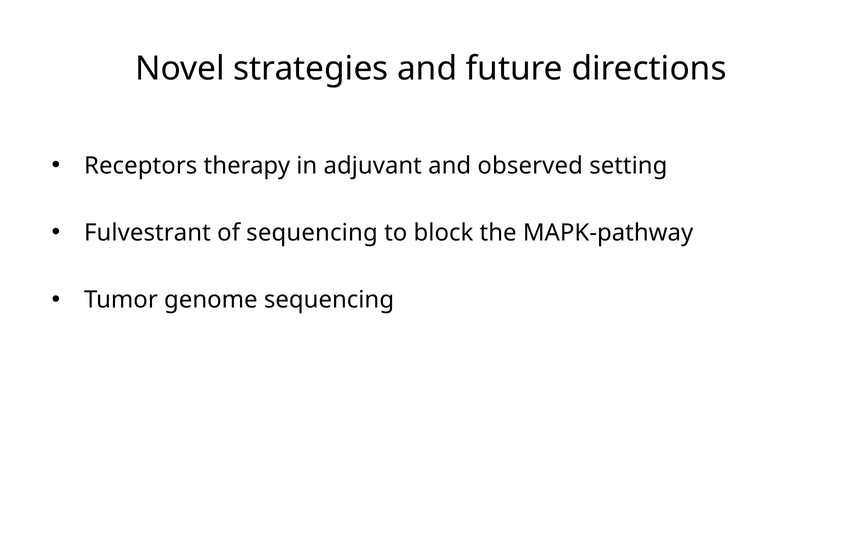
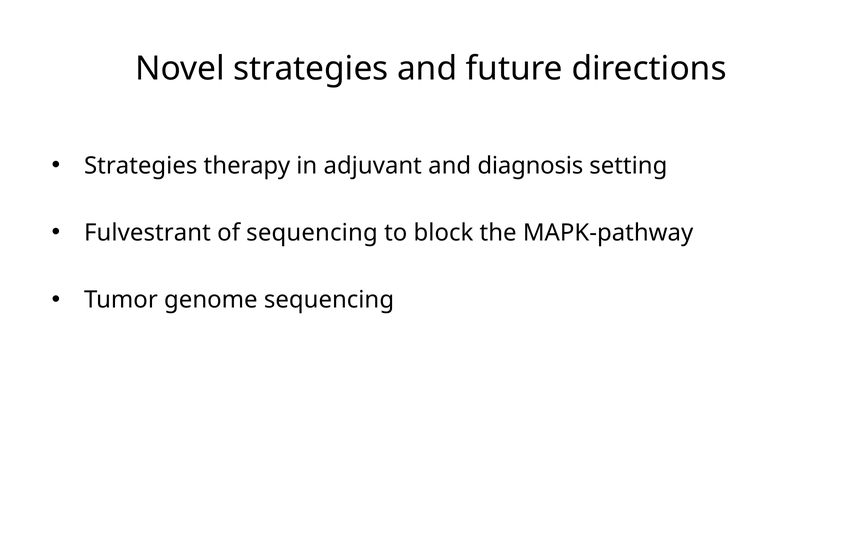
Receptors: Receptors -> Strategies (141, 166)
observed: observed -> diagnosis (530, 166)
